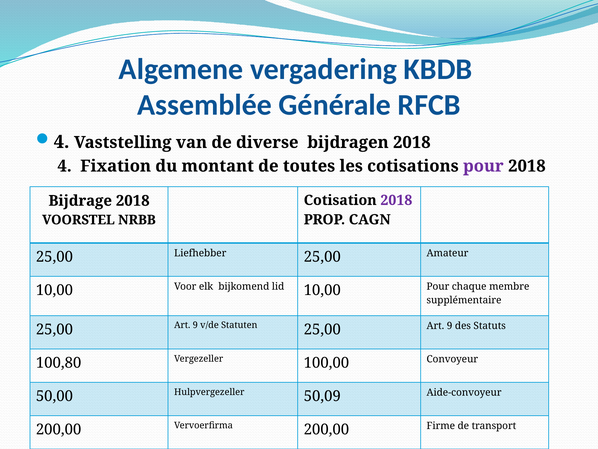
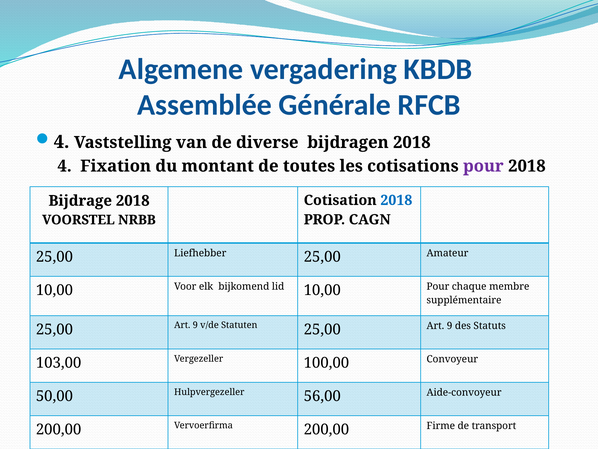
2018 colour: purple -> blue (396, 200)
100,80: 100,80 -> 103,00 (59, 363)
50,09: 50,09 -> 56,00 (322, 396)
